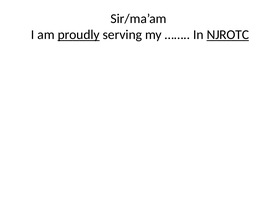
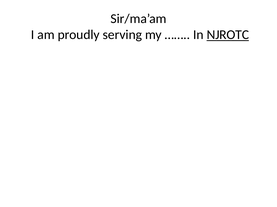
proudly underline: present -> none (79, 35)
